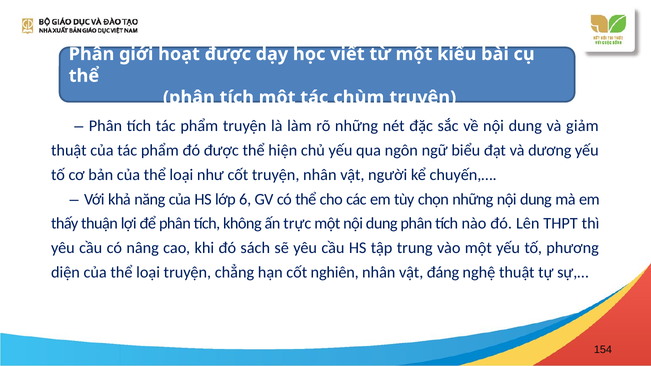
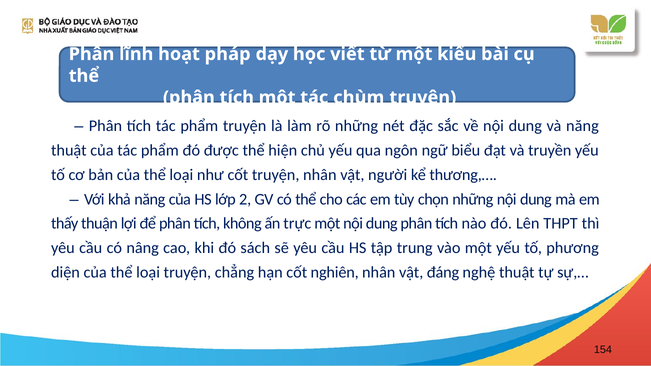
giới: giới -> lĩnh (136, 54)
được: được -> pháp (228, 54)
và giảm: giảm -> năng (582, 126)
dương: dương -> truyền (550, 150)
chuyến,…: chuyến,… -> thương,… (463, 175)
6: 6 -> 2 (245, 199)
